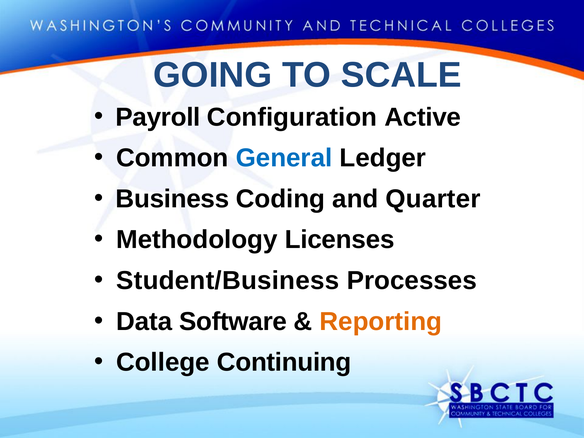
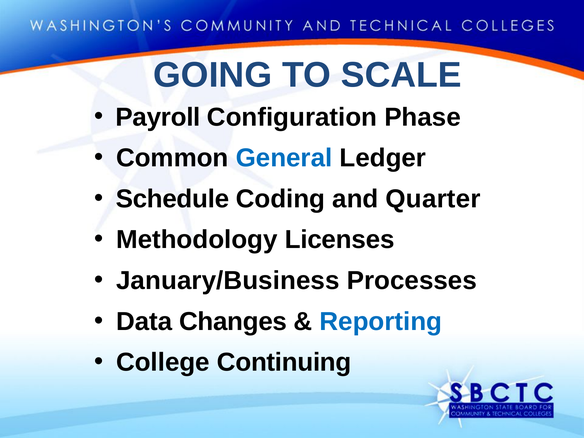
Active: Active -> Phase (423, 117)
Business: Business -> Schedule (172, 199)
Student/Business: Student/Business -> January/Business (228, 281)
Software: Software -> Changes (233, 322)
Reporting colour: orange -> blue (381, 322)
